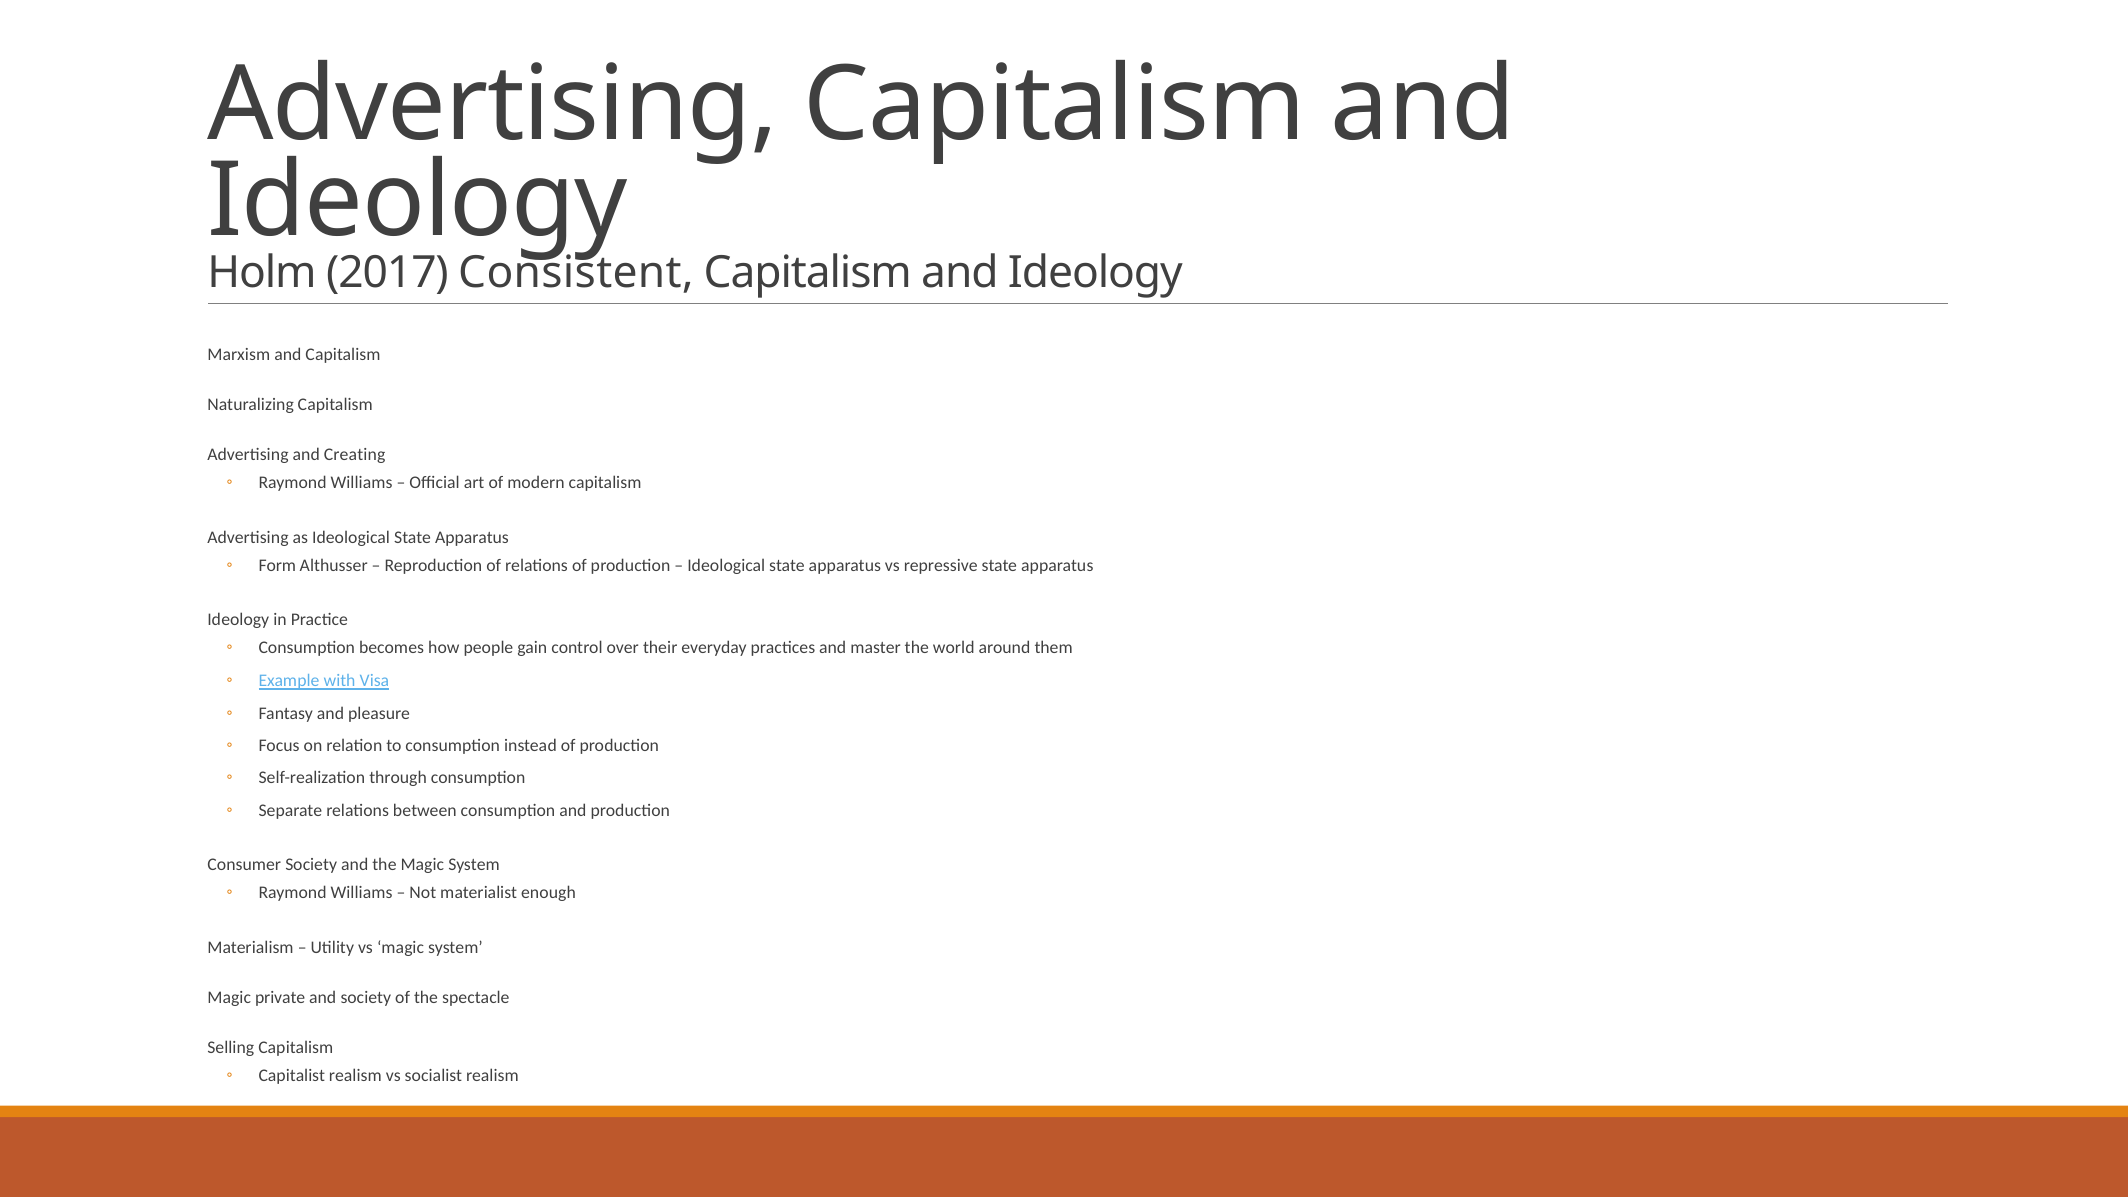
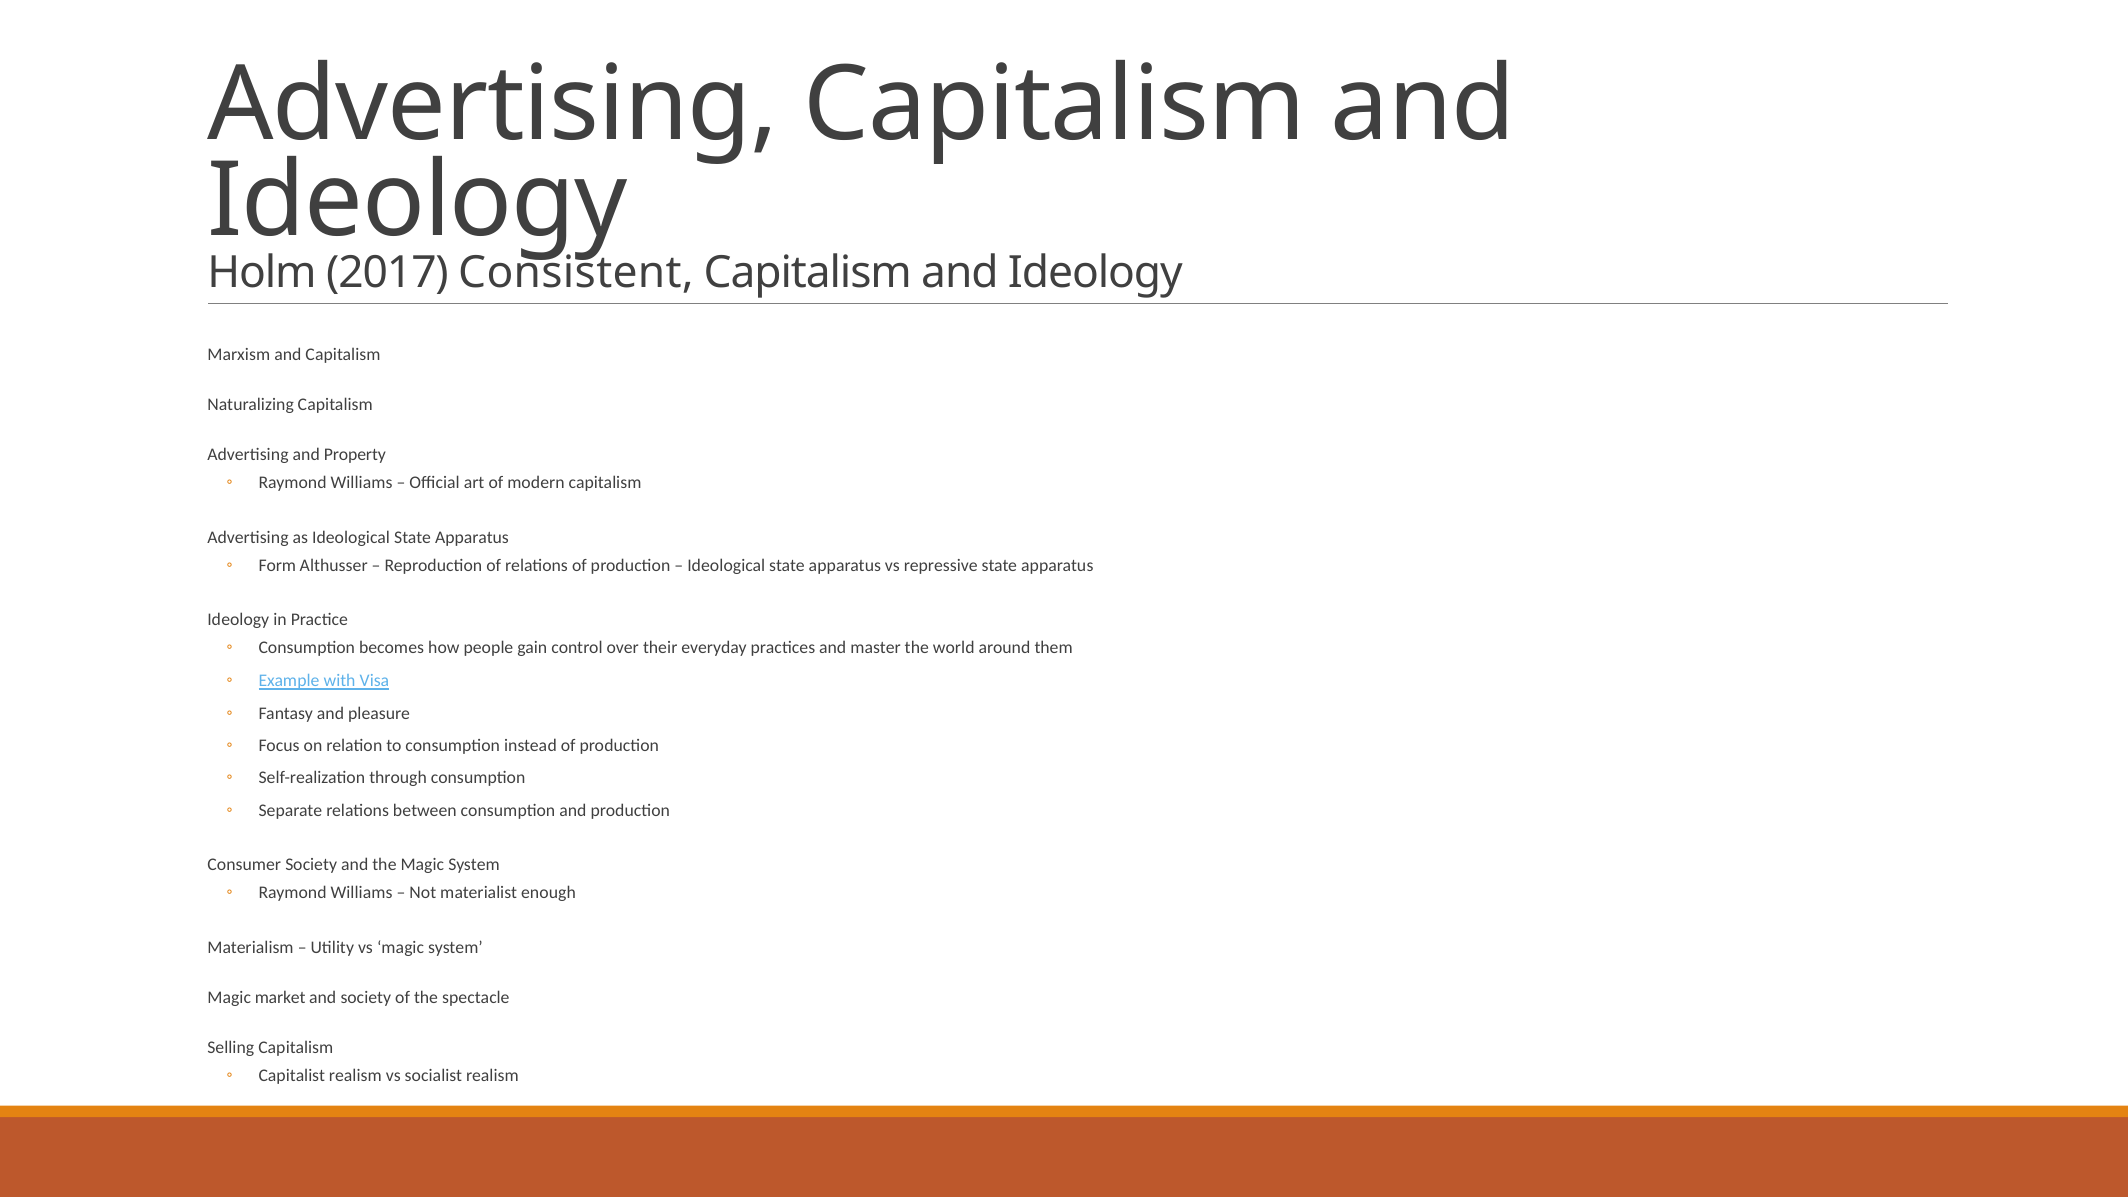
Creating: Creating -> Property (355, 455)
private: private -> market (280, 998)
